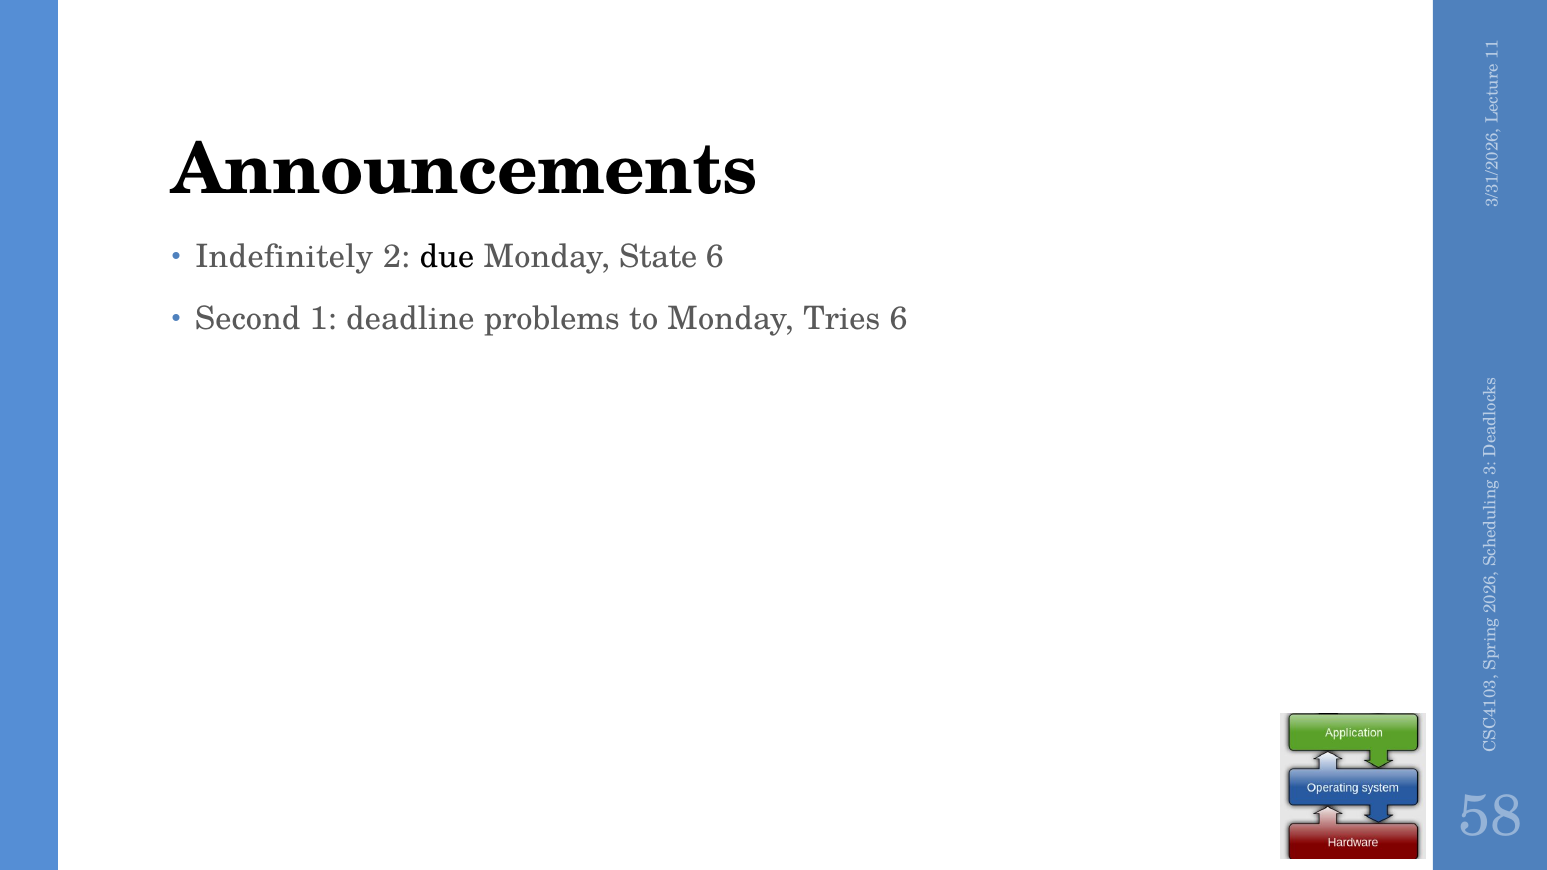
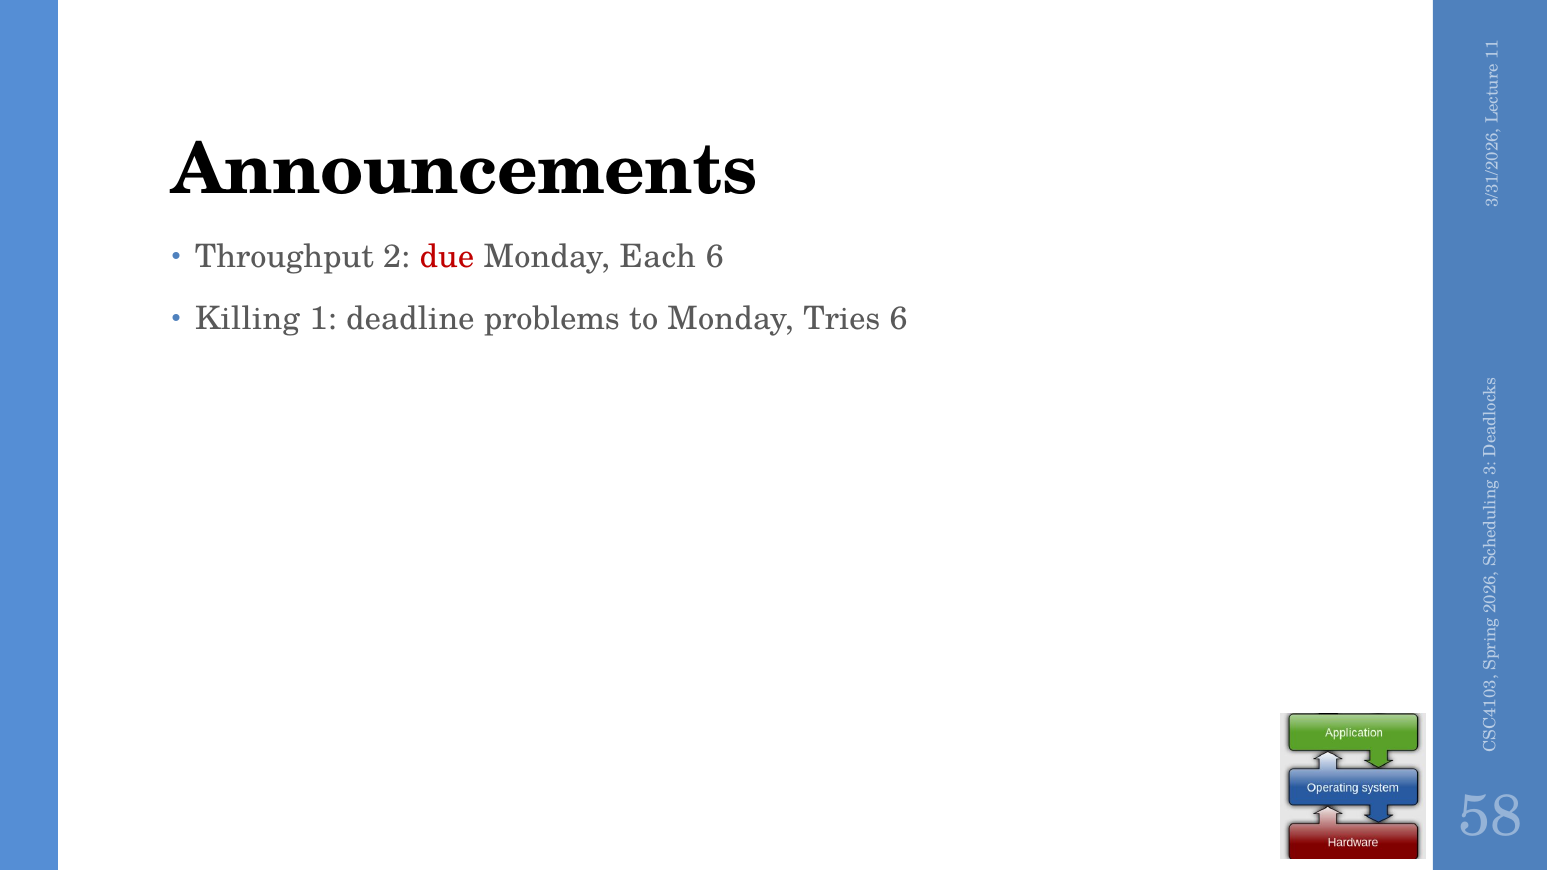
Indefinitely: Indefinitely -> Throughput (284, 257)
due colour: black -> red (447, 257)
State: State -> Each (658, 257)
Second: Second -> Killing (248, 319)
